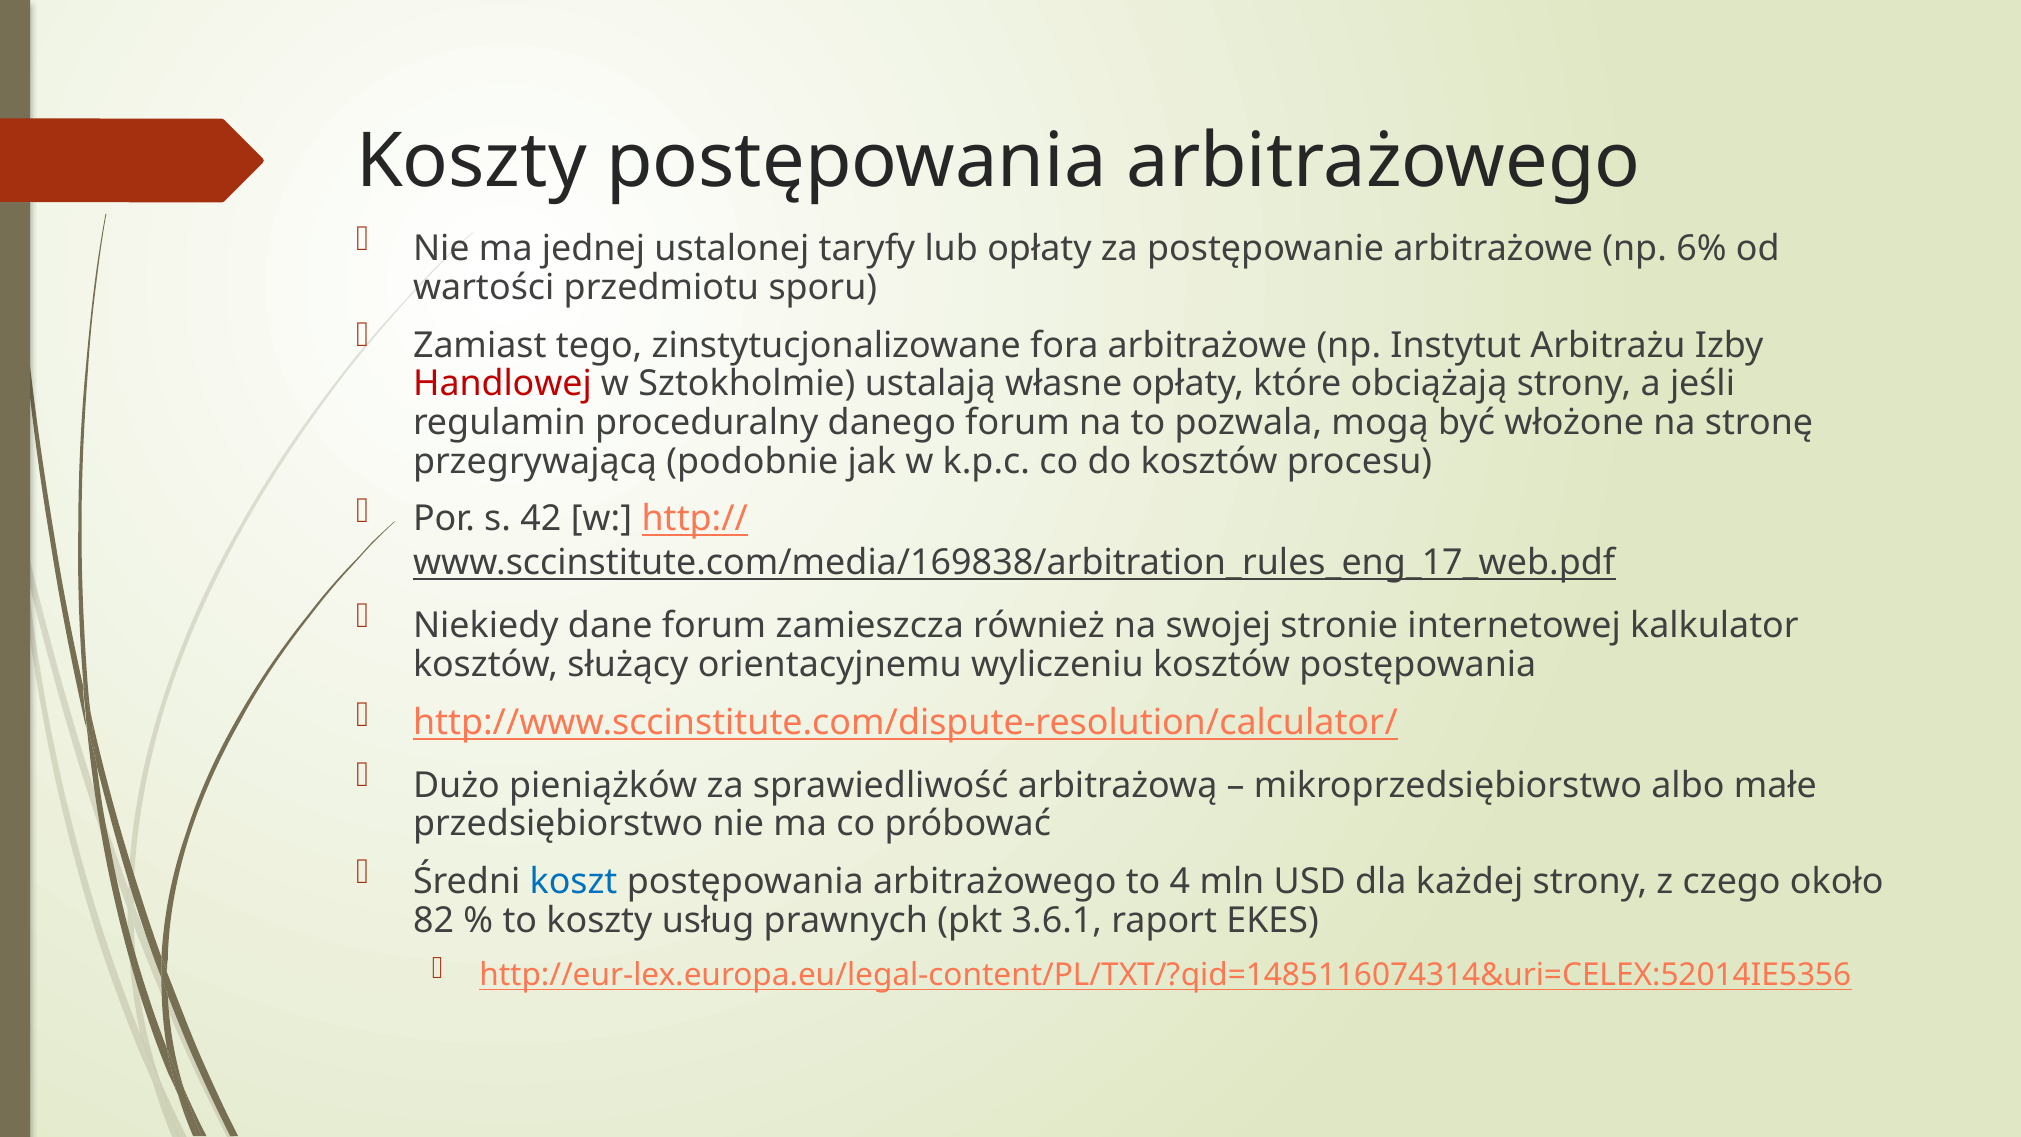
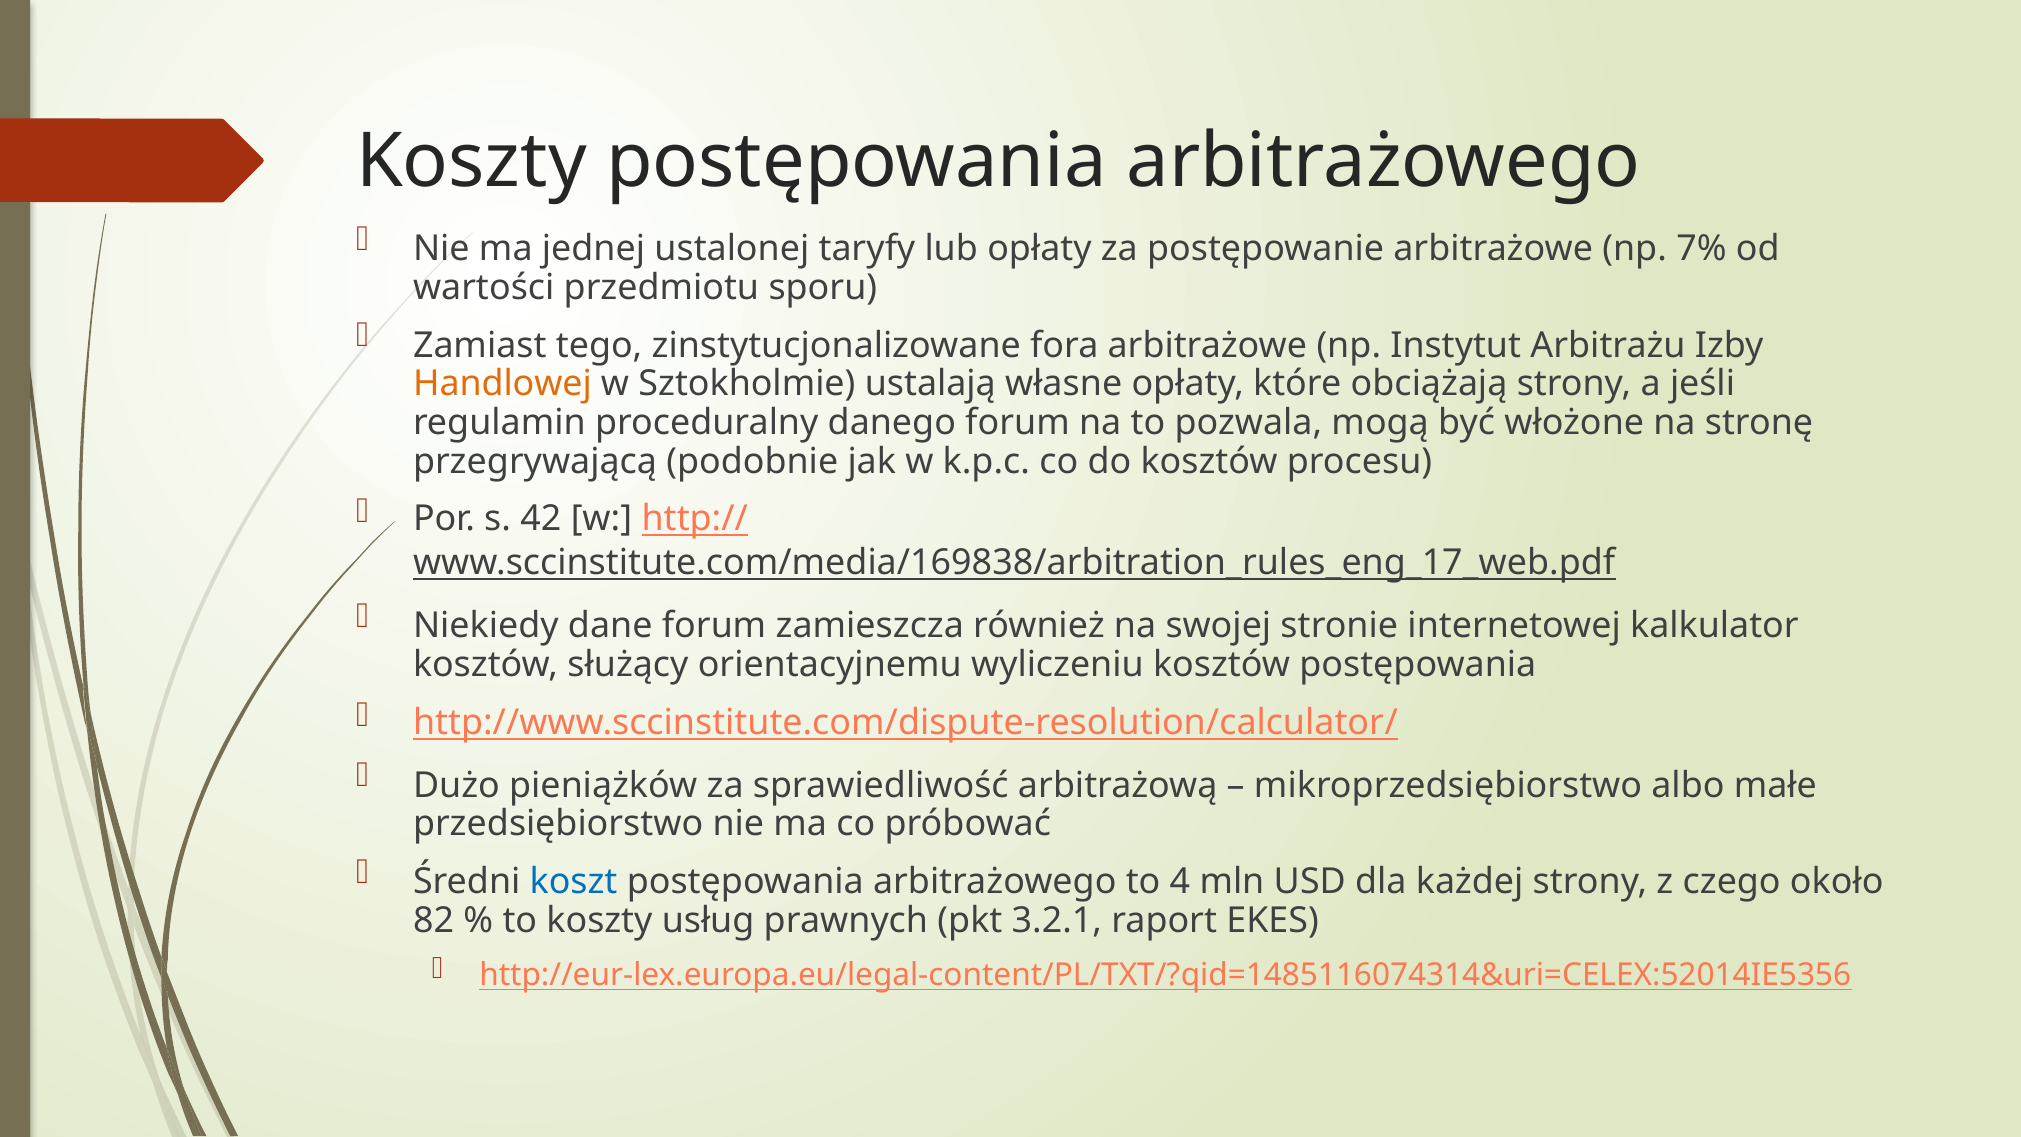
6%: 6% -> 7% (1701, 249)
Handlowej colour: red -> orange (502, 384)
3.6.1: 3.6.1 -> 3.2.1 (1057, 920)
